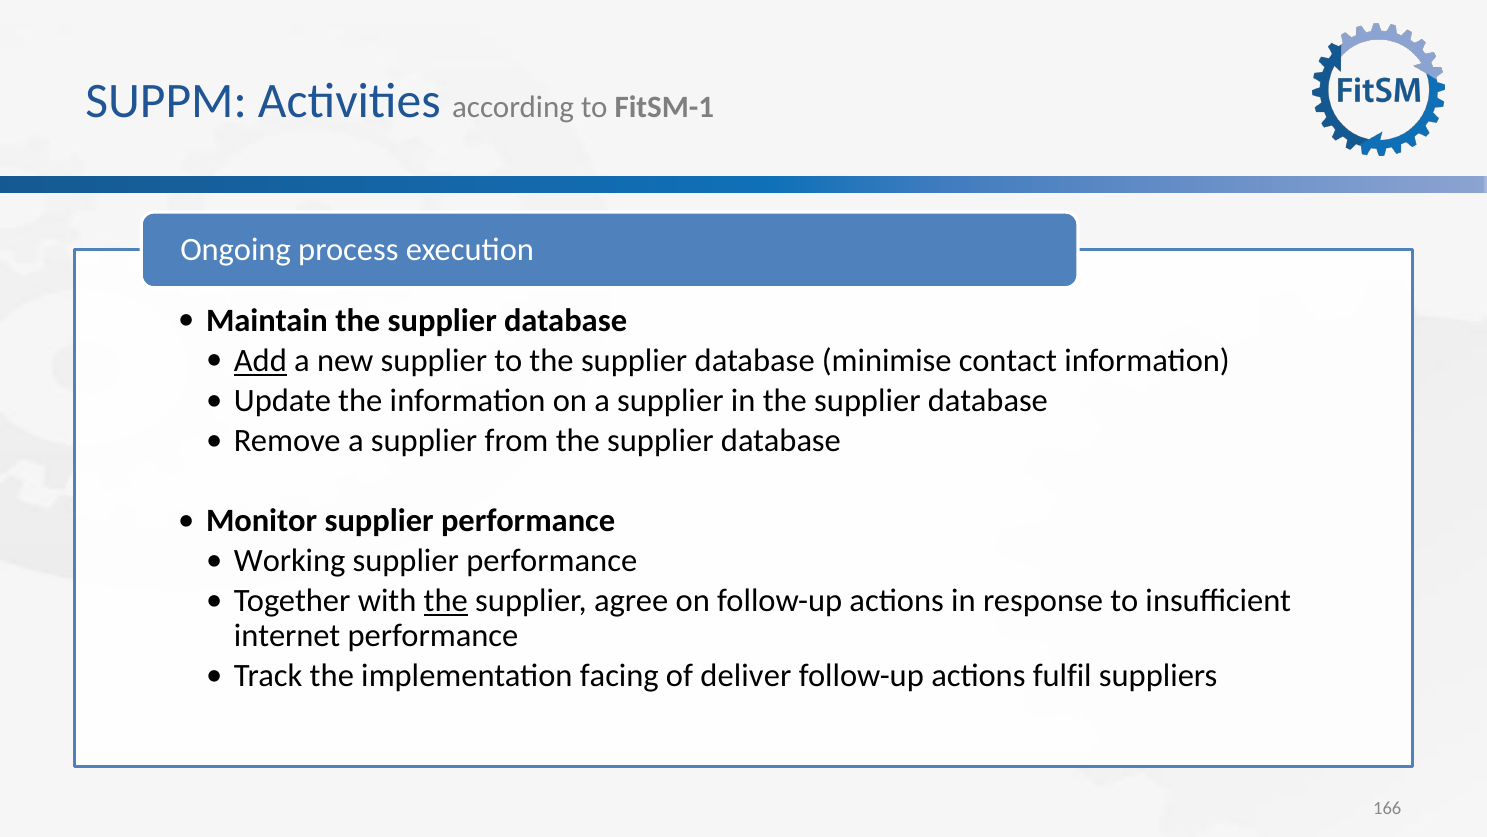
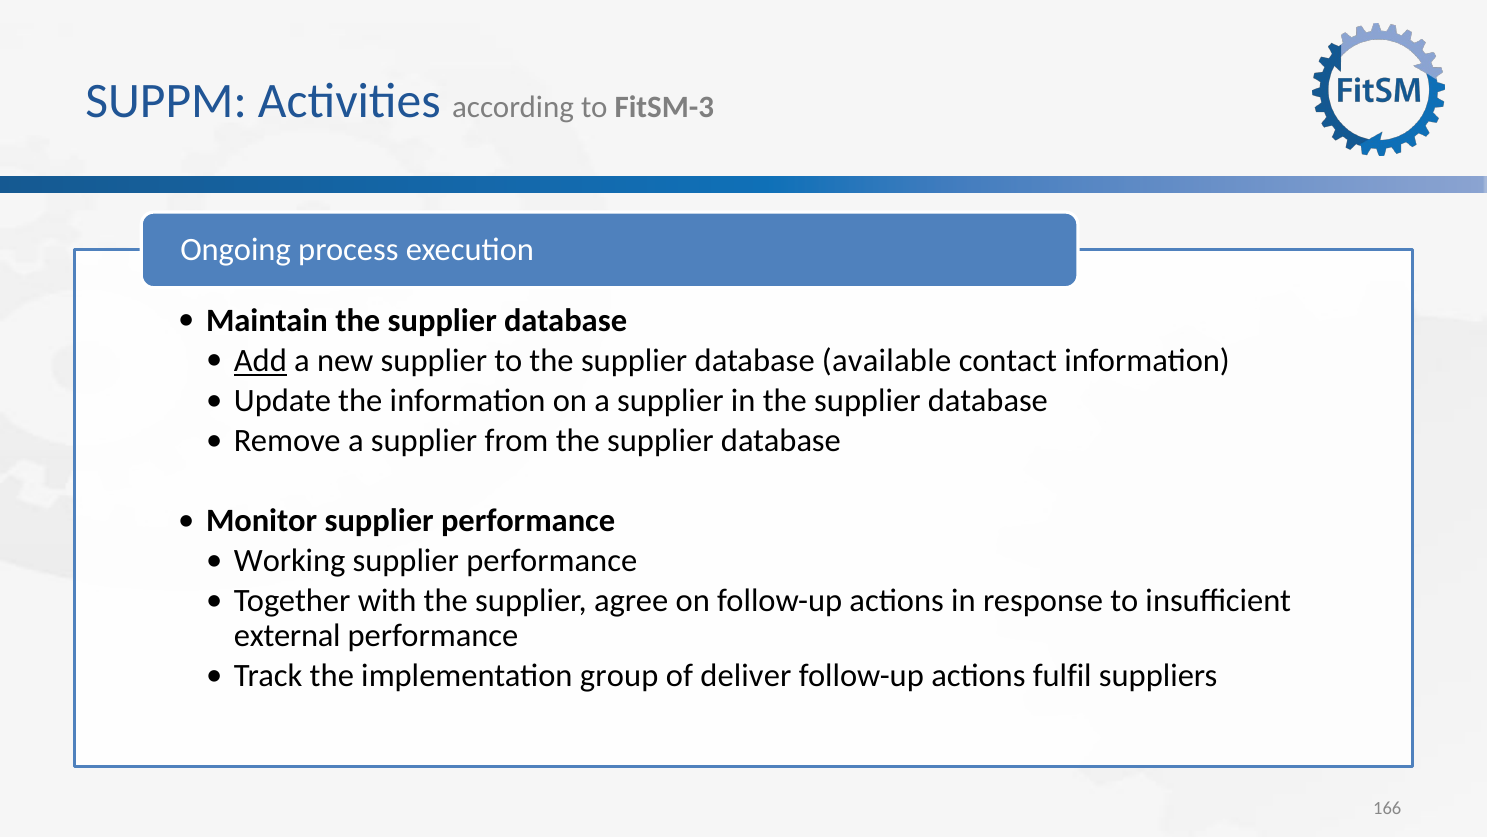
FitSM-1: FitSM-1 -> FitSM-3 (664, 107)
minimise: minimise -> available (887, 360)
the underline: present -> none (446, 600)
internet: internet -> external (287, 636)
facing: facing -> group (619, 676)
